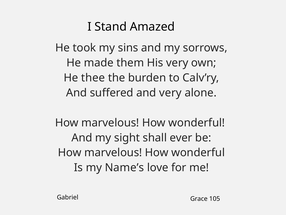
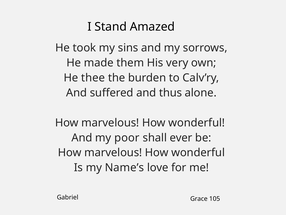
and very: very -> thus (170, 93)
sight: sight -> poor (127, 137)
